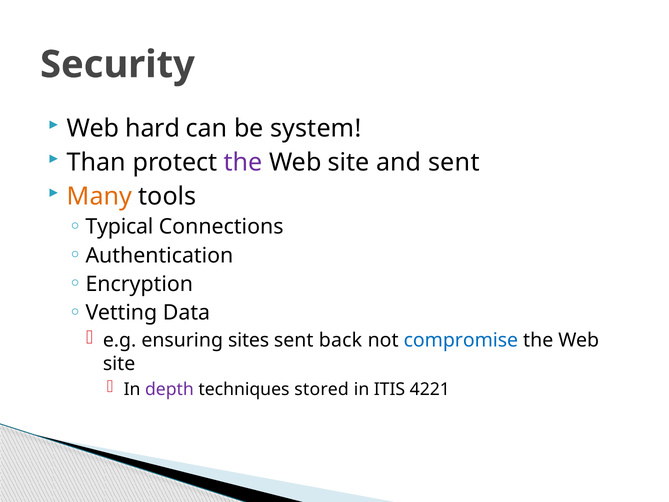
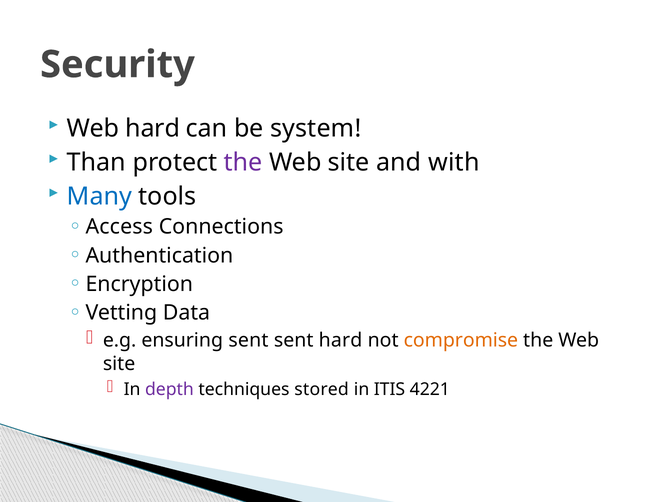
and sent: sent -> with (454, 162)
Many colour: orange -> blue (99, 196)
Typical: Typical -> Access (119, 227)
ensuring sites: sites -> sent (248, 340)
sent back: back -> hard (340, 340)
compromise colour: blue -> orange (461, 340)
